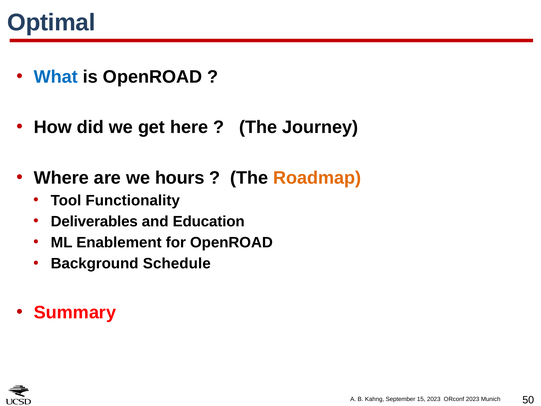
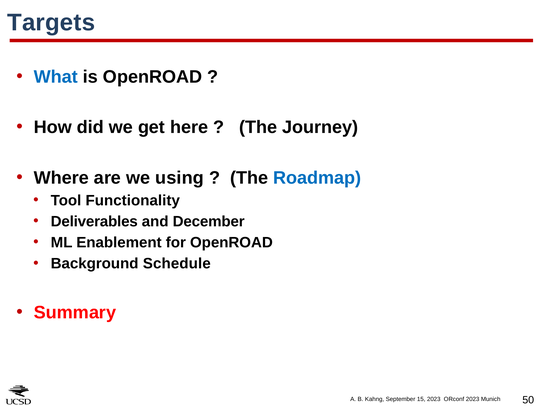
Optimal: Optimal -> Targets (51, 23)
hours: hours -> using (180, 178)
Roadmap colour: orange -> blue (317, 178)
Education: Education -> December (209, 221)
